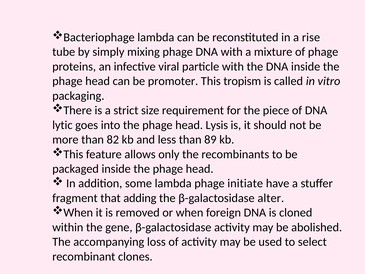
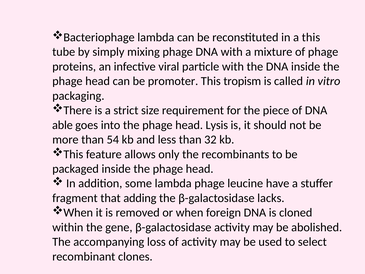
a rise: rise -> this (311, 37)
lytic: lytic -> able (62, 125)
82: 82 -> 54 (113, 140)
89: 89 -> 32 (210, 140)
initiate: initiate -> leucine (245, 183)
alter: alter -> lacks (271, 198)
